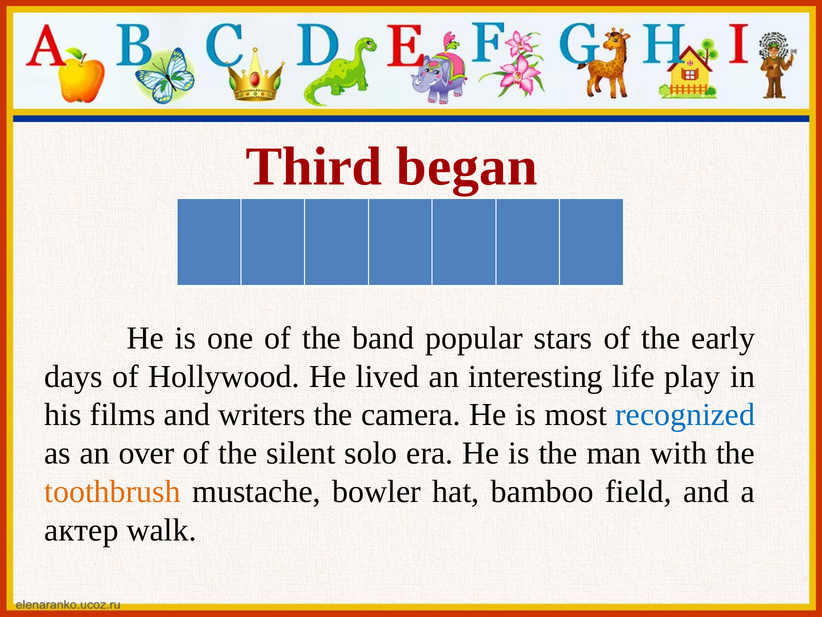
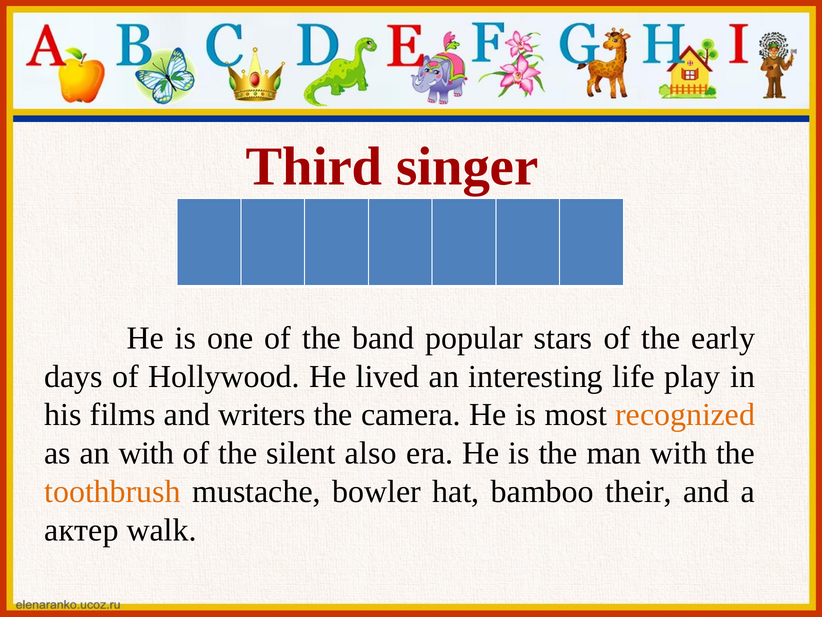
began: began -> singer (467, 166)
recognized colour: blue -> orange (685, 415)
an over: over -> with (147, 453)
solo: solo -> also (371, 453)
field: field -> their (639, 491)
